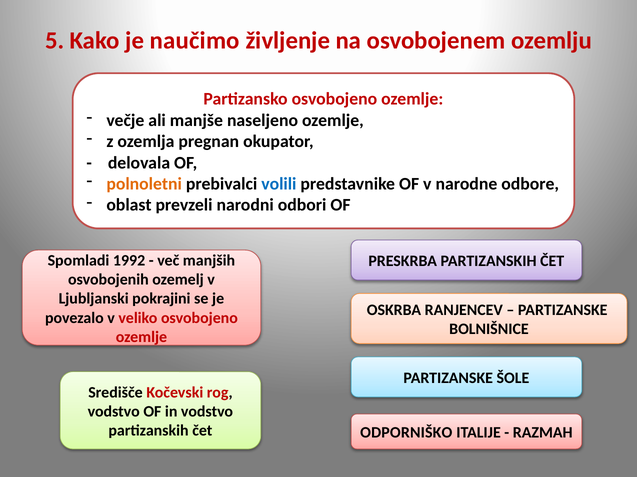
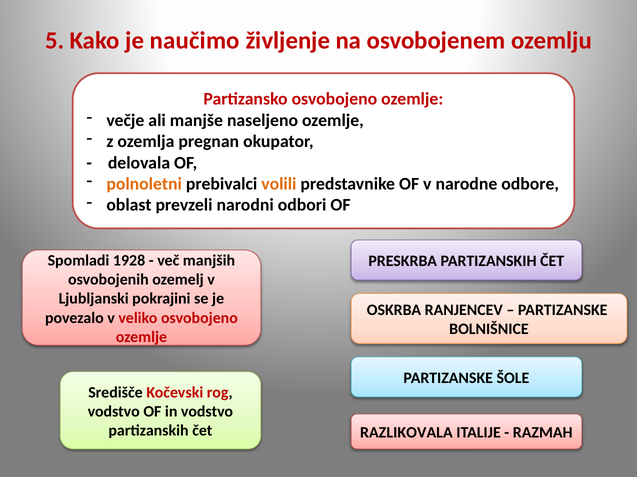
volili colour: blue -> orange (279, 184)
1992: 1992 -> 1928 (129, 261)
ODPORNIŠKO: ODPORNIŠKO -> RAZLIKOVALA (406, 433)
